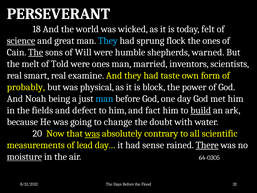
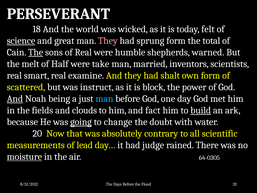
They colour: light blue -> pink (108, 41)
sprung flock: flock -> form (176, 41)
the ones: ones -> total (211, 41)
of Will: Will -> Real (83, 52)
Told: Told -> Half (60, 64)
were ones: ones -> take (101, 64)
taste: taste -> shalt (170, 75)
probably: probably -> scattered (26, 87)
physical: physical -> instruct (97, 87)
And underline: none -> present (15, 99)
defect: defect -> clouds (85, 110)
going underline: none -> present (81, 122)
was underline: present -> none (92, 133)
sense: sense -> judge (153, 145)
There underline: present -> none (207, 145)
